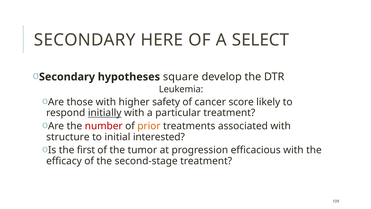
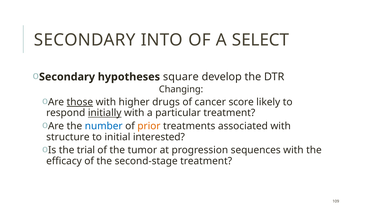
HERE: HERE -> INTO (162, 40)
Leukemia: Leukemia -> Changing (181, 89)
those underline: none -> present (80, 102)
safety: safety -> drugs (166, 102)
number colour: red -> blue (104, 126)
first: first -> trial (86, 150)
efficacious: efficacious -> sequences (256, 150)
